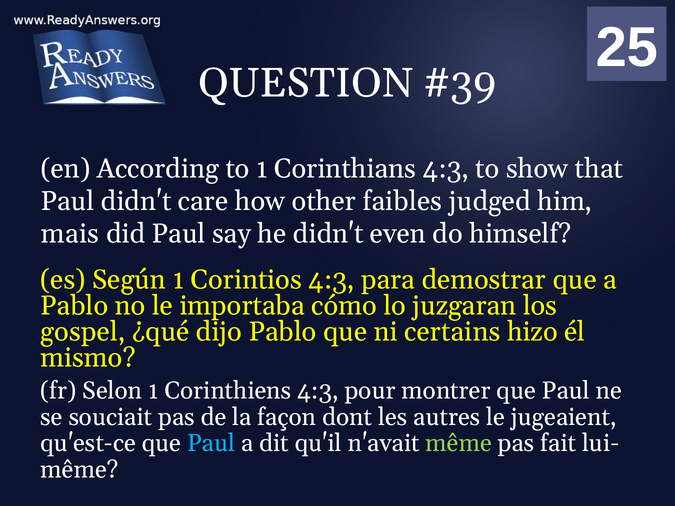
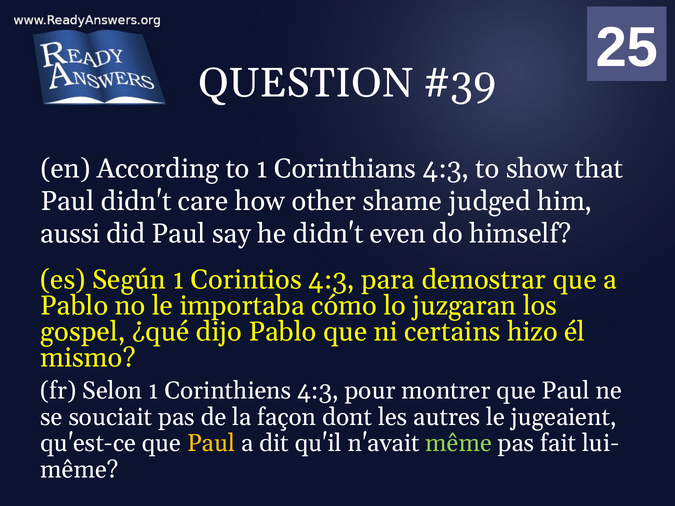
faibles: faibles -> shame (402, 201)
mais: mais -> aussi (70, 234)
Paul colour: light blue -> yellow (211, 444)
